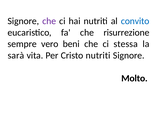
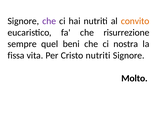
convito colour: blue -> orange (135, 21)
vero: vero -> quel (50, 44)
stessa: stessa -> nostra (126, 44)
sarà: sarà -> fissa (16, 55)
